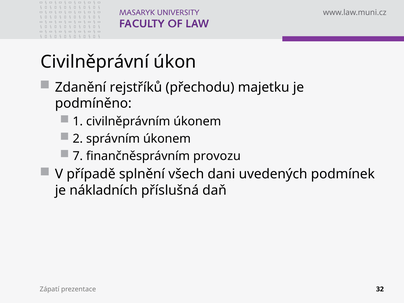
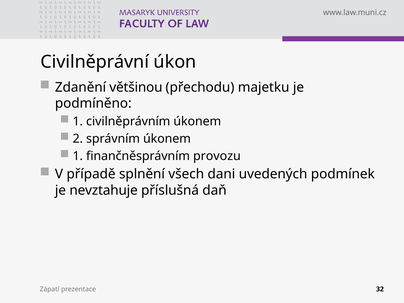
rejstříků: rejstříků -> většinou (136, 87)
7: 7 -> 1 (78, 156)
nákladních: nákladních -> nevztahuje (104, 190)
